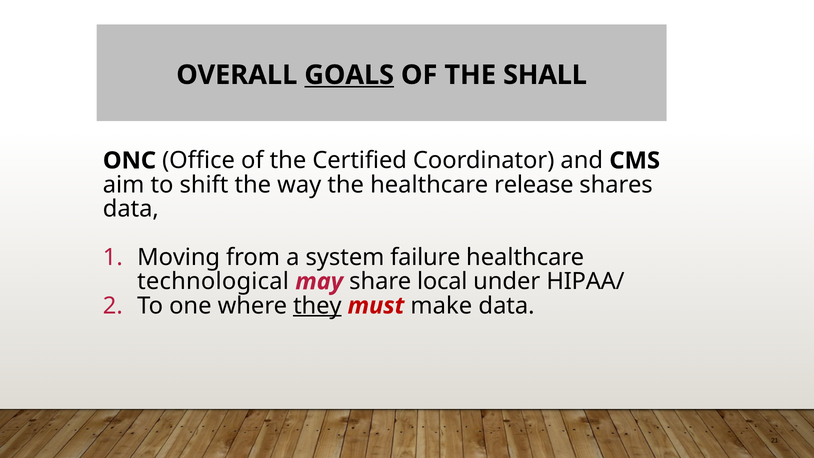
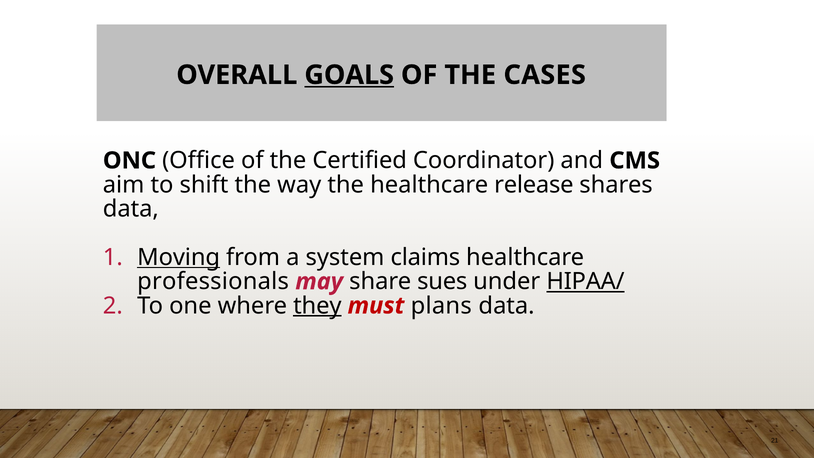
SHALL: SHALL -> CASES (545, 75)
Moving underline: none -> present (179, 257)
failure: failure -> claims (425, 257)
technological: technological -> professionals (213, 281)
local: local -> sues (442, 281)
HIPAA/ underline: none -> present (585, 281)
make: make -> plans (441, 306)
